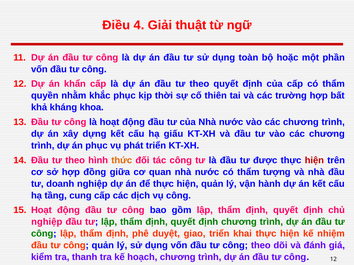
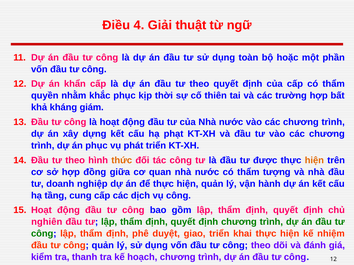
khoa: khoa -> giám (92, 108)
giấu: giấu -> phạt (174, 134)
hiện colour: red -> orange (314, 161)
nghiệp: nghiệp -> nghiên (47, 222)
